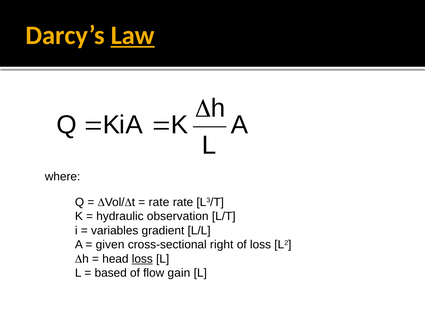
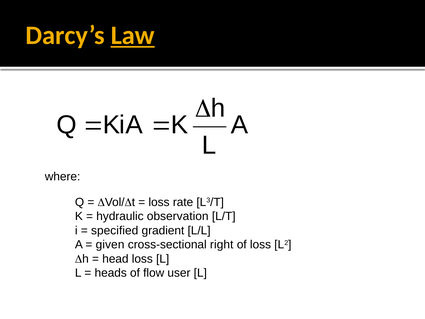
rate: rate -> loss (159, 202)
variables: variables -> specified (115, 230)
loss underline: present -> none (142, 259)
based: based -> heads (111, 273)
gain: gain -> user (179, 273)
